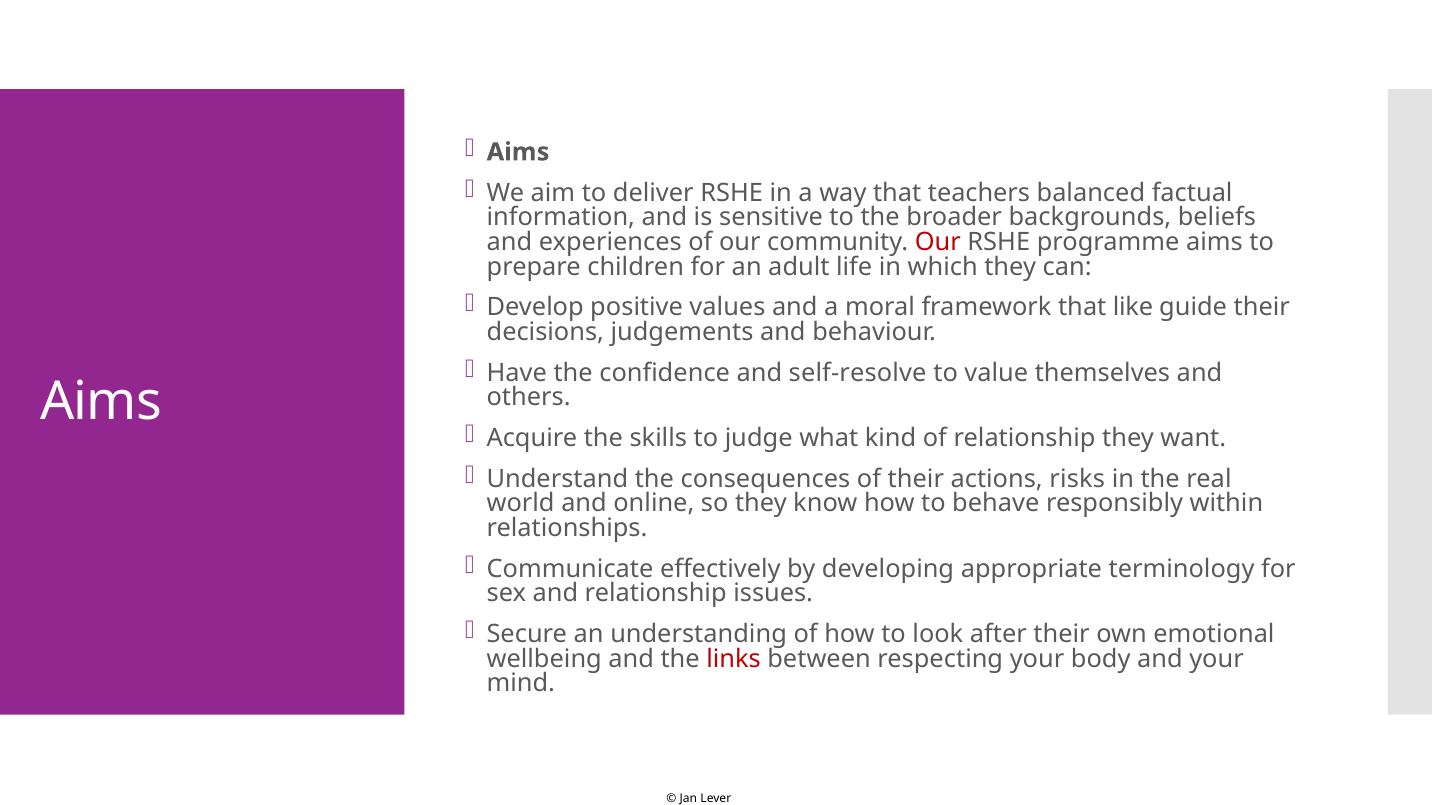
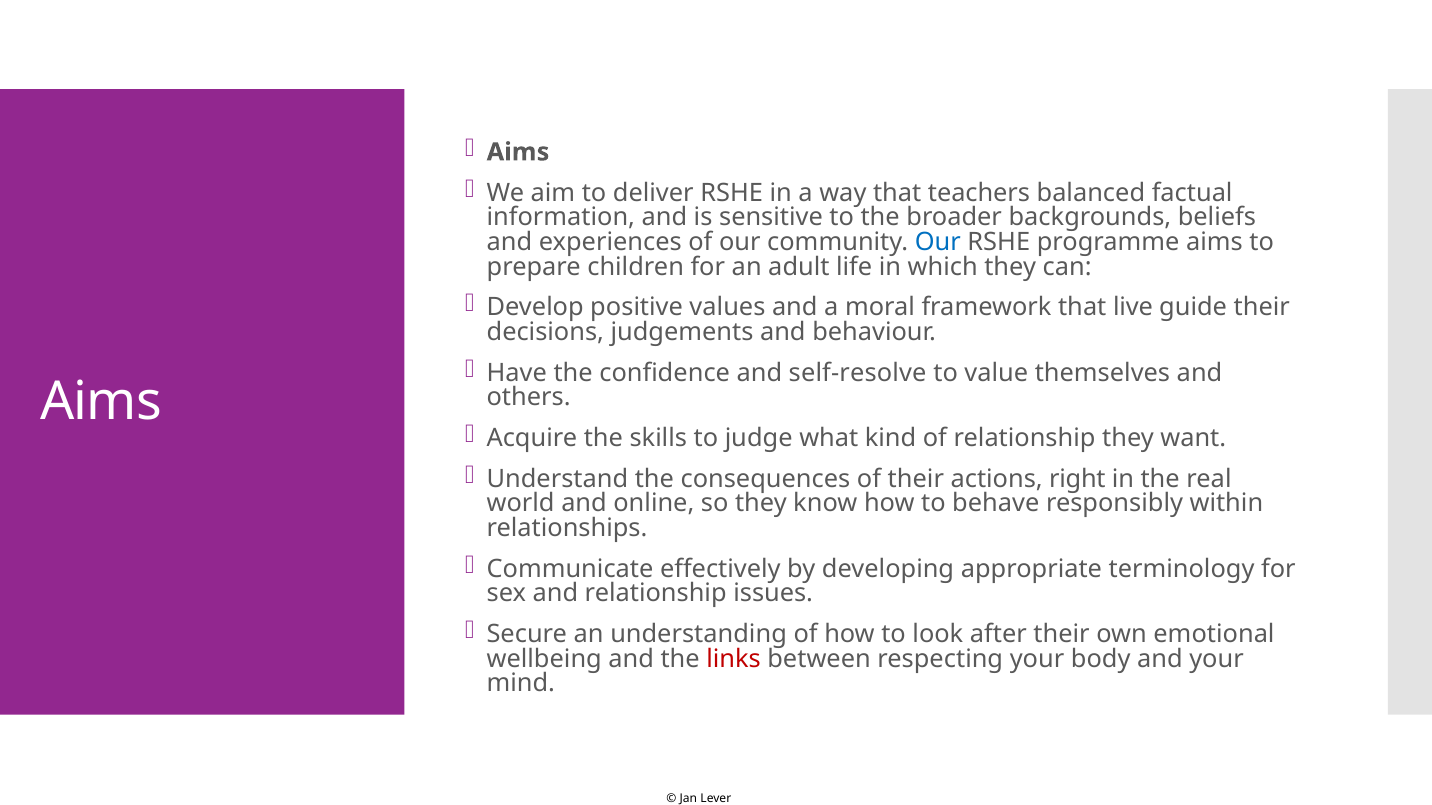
Our colour: red -> blue (938, 242)
like: like -> live (1133, 308)
risks: risks -> right (1077, 479)
